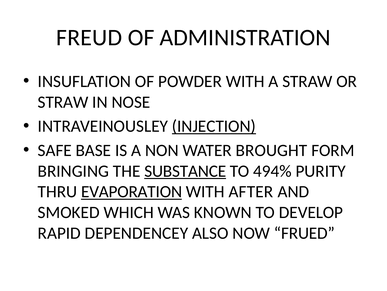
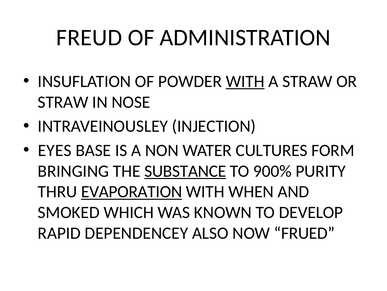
WITH underline: none -> present (245, 81)
INJECTION underline: present -> none (214, 126)
SAFE: SAFE -> EYES (55, 150)
BROUGHT: BROUGHT -> CULTURES (272, 150)
494%: 494% -> 900% (272, 171)
AFTER: AFTER -> WHEN (251, 191)
